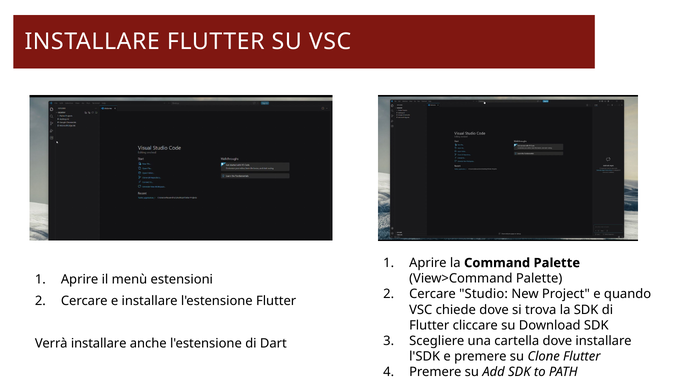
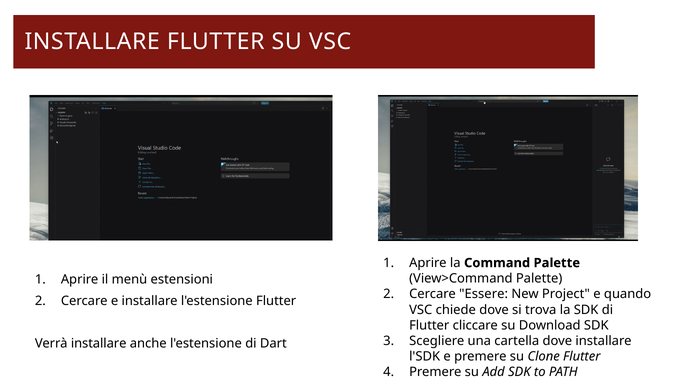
Studio: Studio -> Essere (484, 294)
